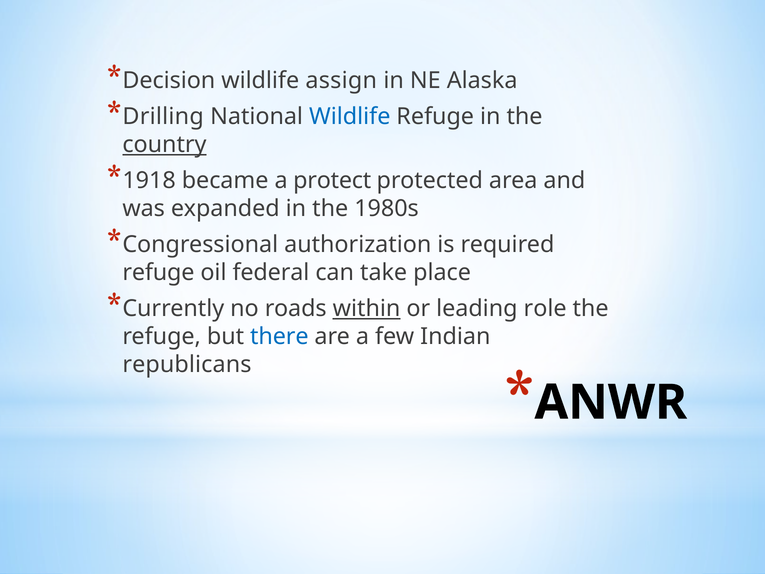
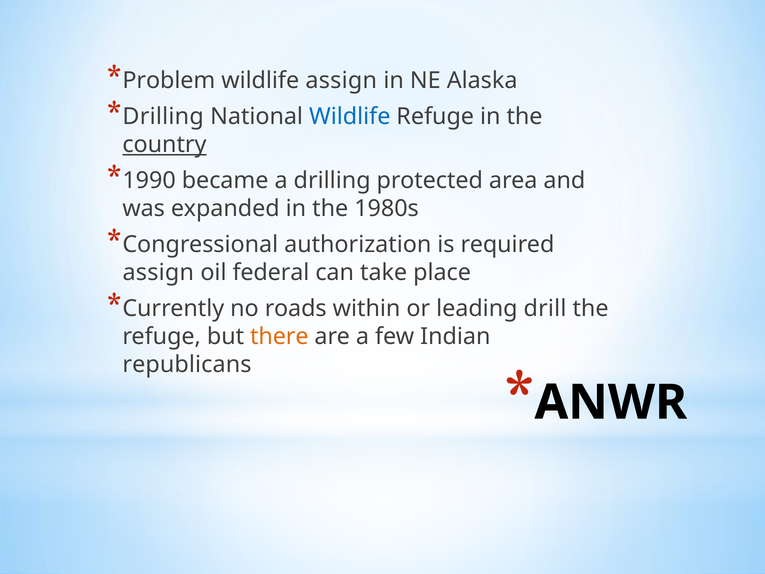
Decision: Decision -> Problem (169, 81)
1918: 1918 -> 1990 (149, 181)
a protect: protect -> drilling (332, 181)
refuge: refuge -> assign (158, 273)
within underline: present -> none (367, 308)
role: role -> drill (545, 308)
there colour: blue -> orange (279, 336)
